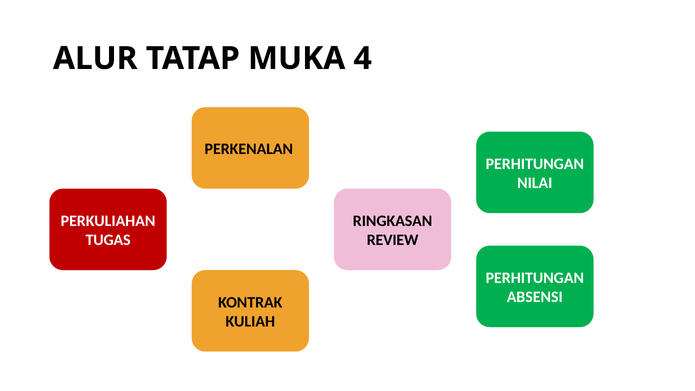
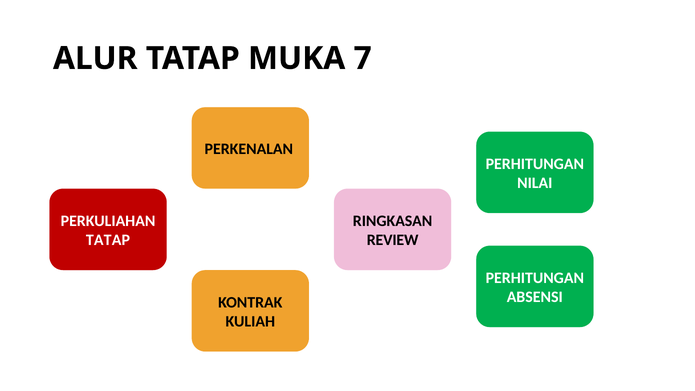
4: 4 -> 7 (363, 58)
TUGAS: TUGAS -> TATAP (108, 240)
